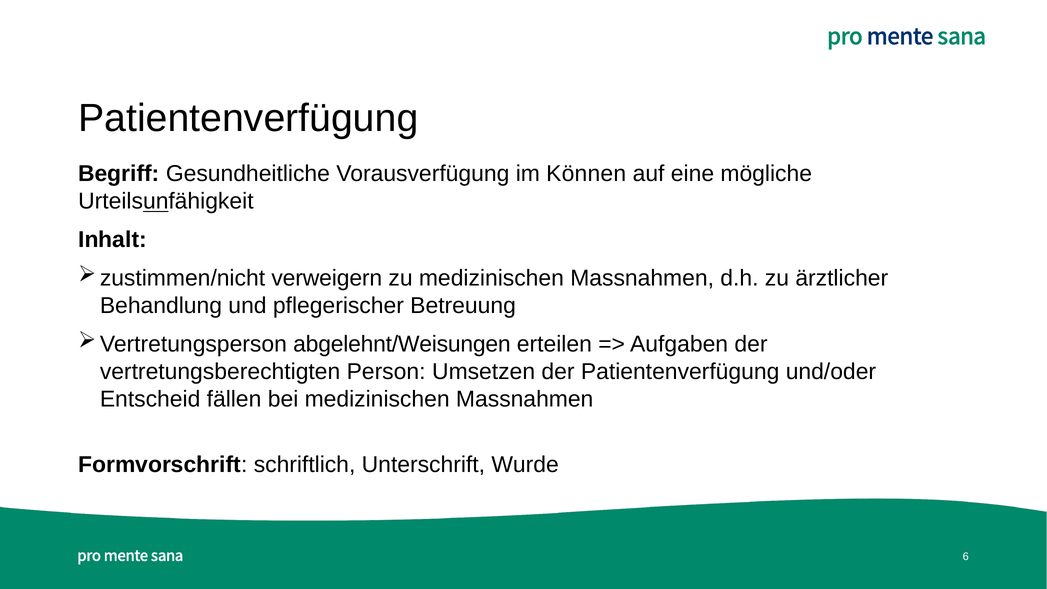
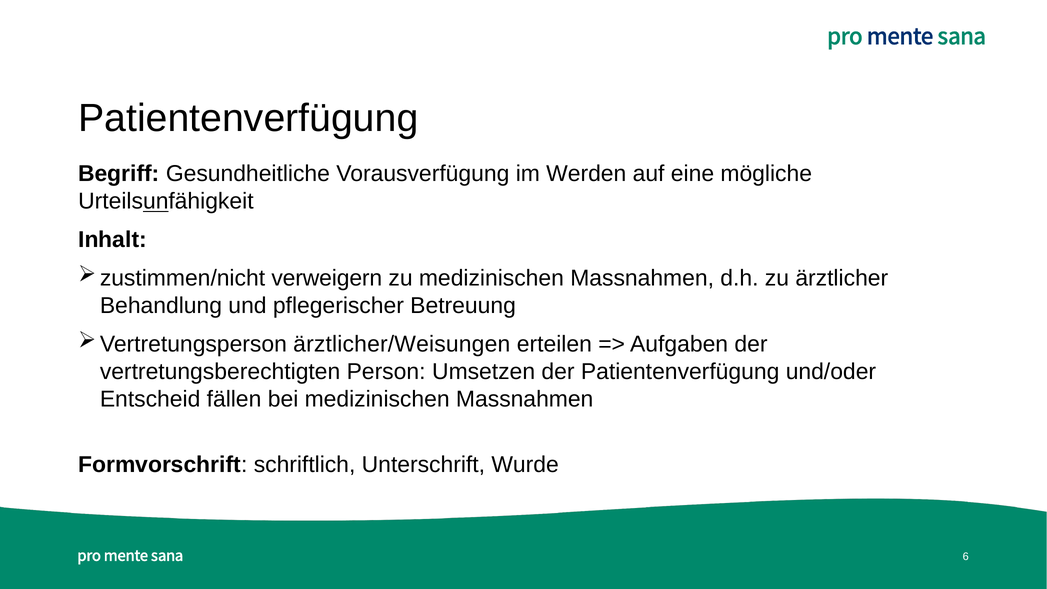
Können: Können -> Werden (586, 174)
abgelehnt/Weisungen: abgelehnt/Weisungen -> ärztlicher/Weisungen (402, 344)
